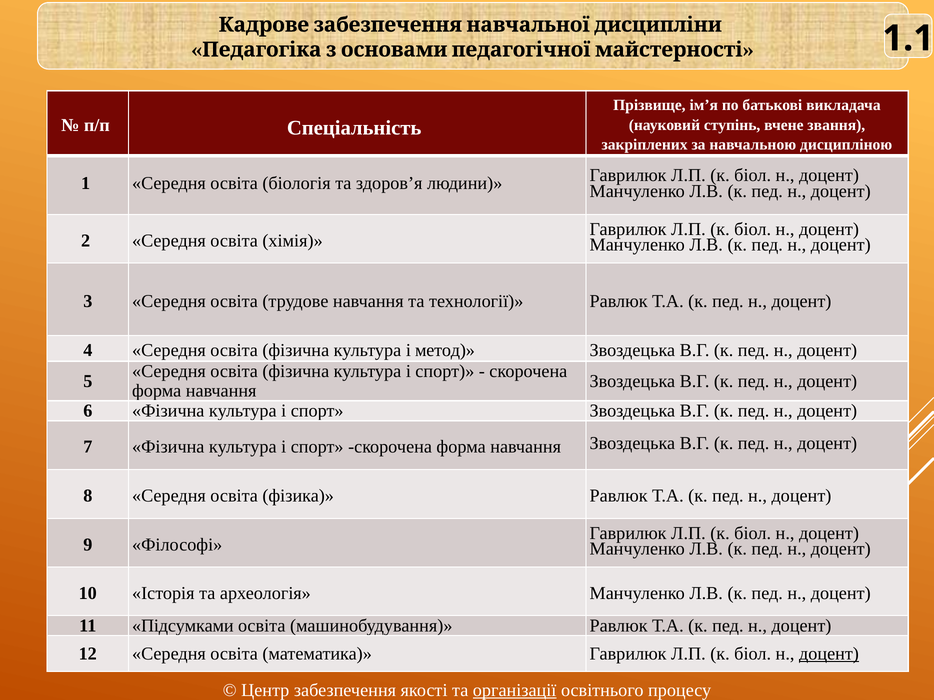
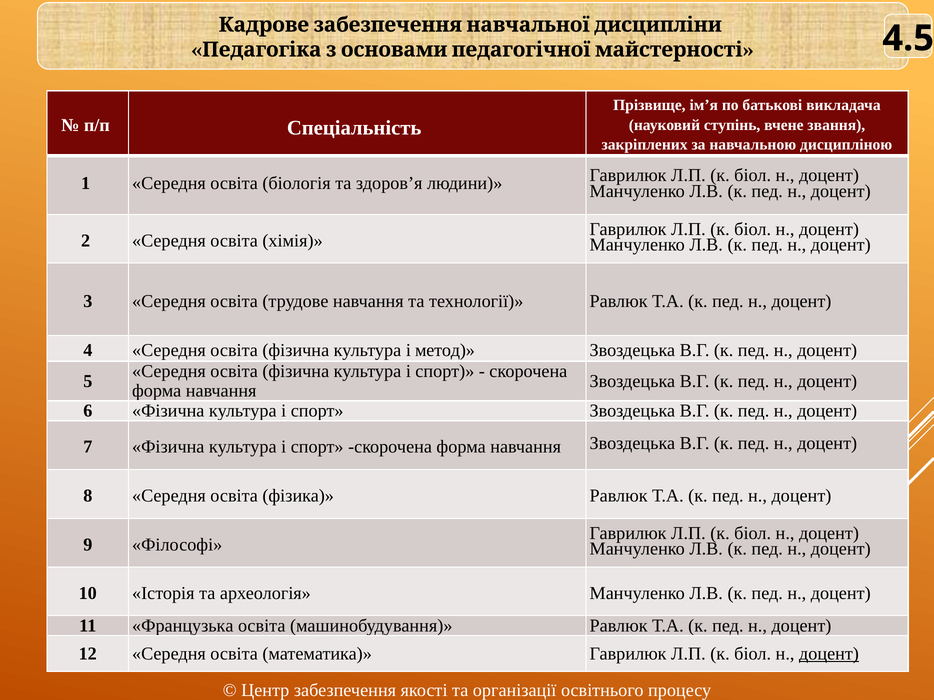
1.1: 1.1 -> 4.5 (908, 38)
Підсумками: Підсумками -> Французька (183, 626)
організації underline: present -> none (515, 691)
